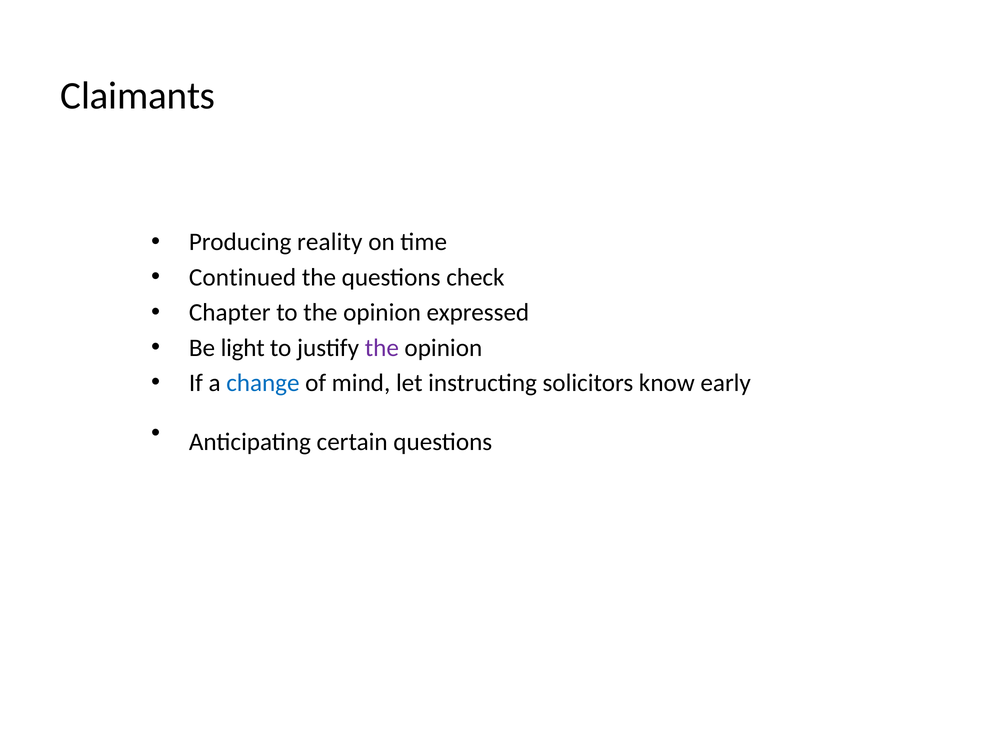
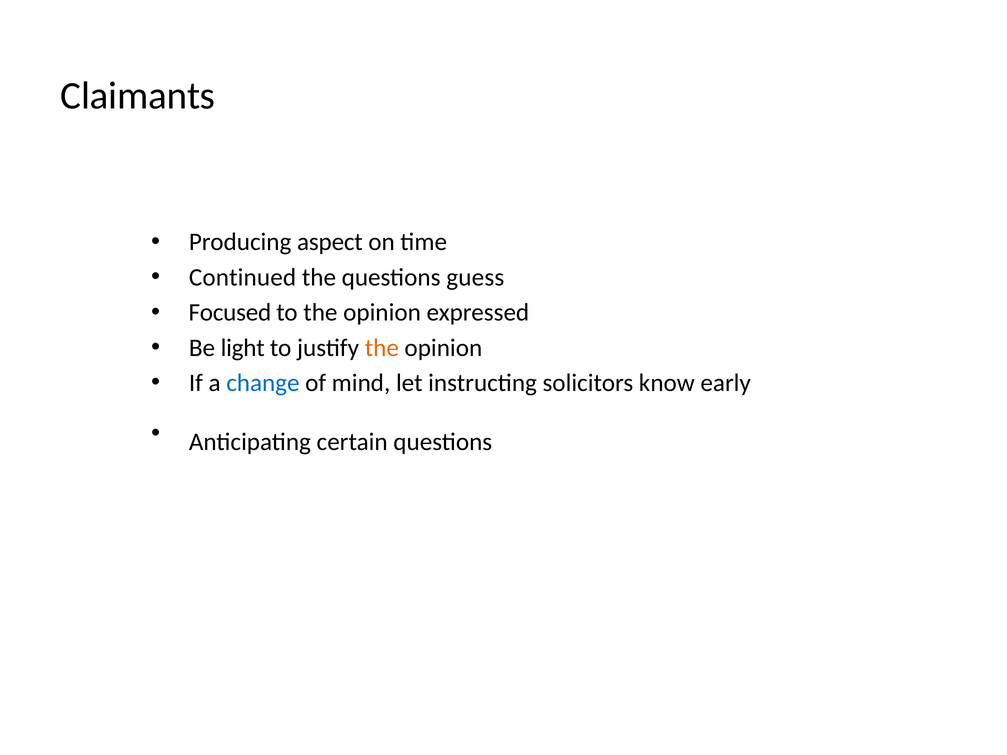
reality: reality -> aspect (330, 242)
check: check -> guess (475, 277)
Chapter: Chapter -> Focused (230, 313)
the colour: purple -> orange (382, 348)
